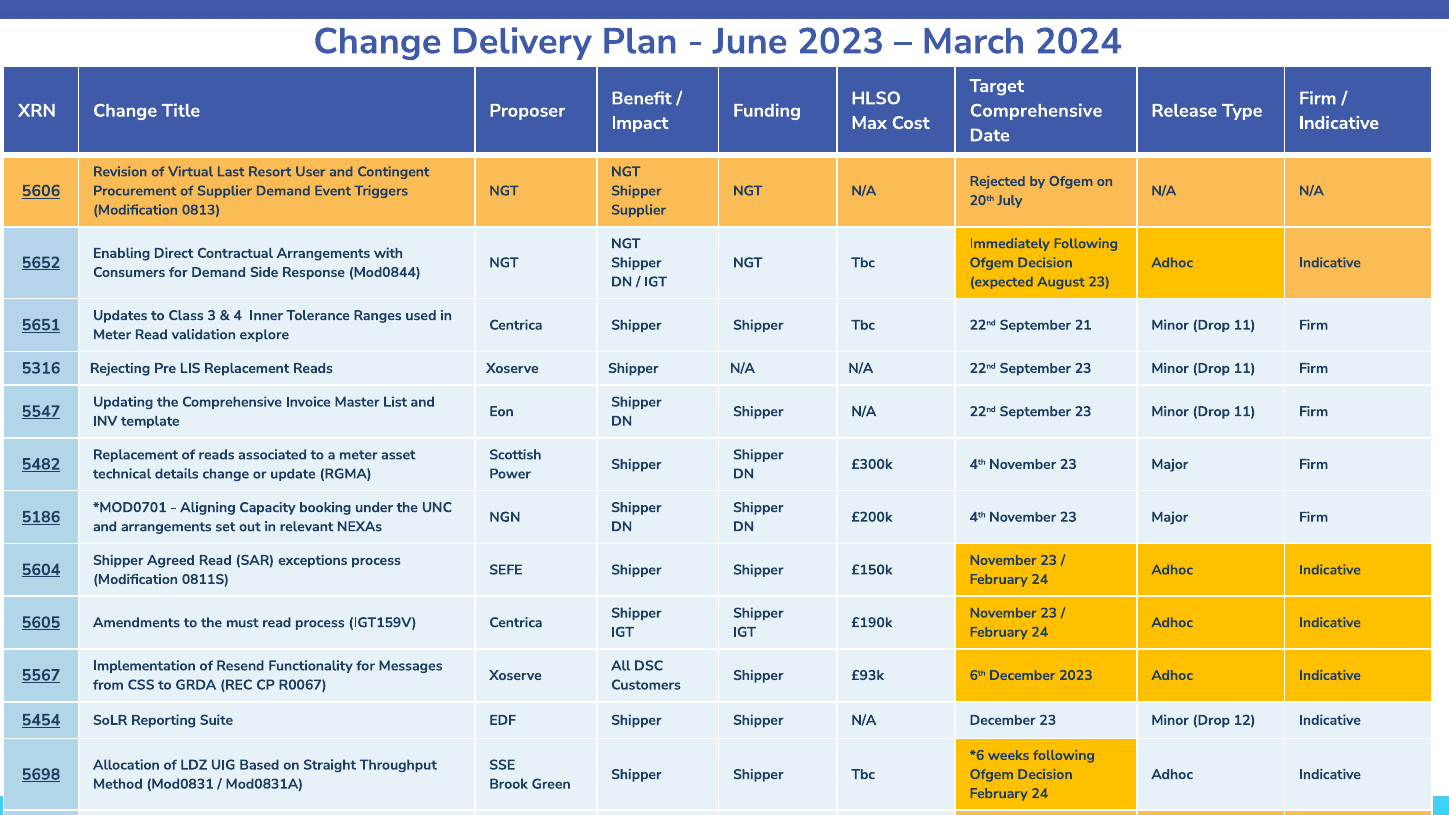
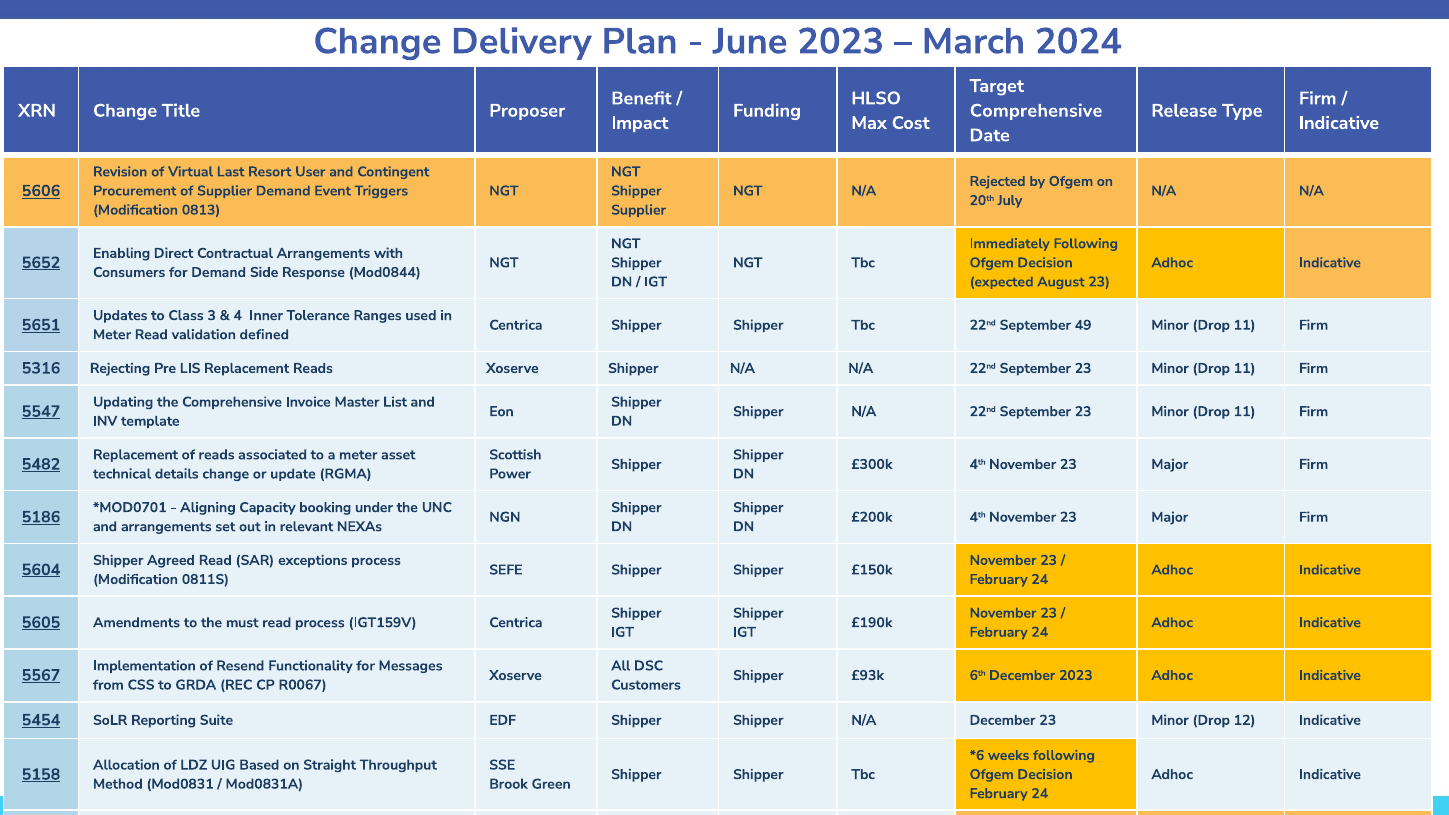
21: 21 -> 49 (1083, 325)
explore: explore -> defined (264, 335)
5698: 5698 -> 5158 (41, 774)
